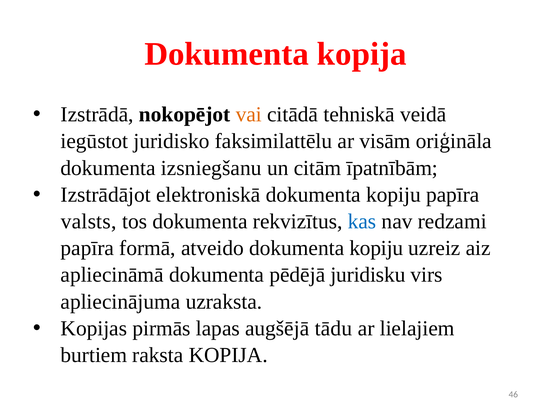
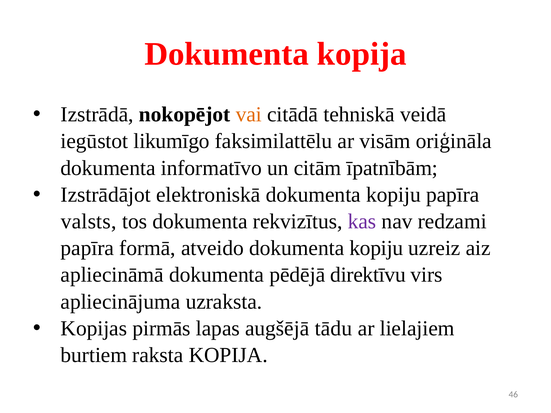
juridisko: juridisko -> likumīgo (172, 141)
izsniegšanu: izsniegšanu -> informatīvo (211, 168)
kas colour: blue -> purple (362, 222)
juridisku: juridisku -> direktīvu (368, 275)
